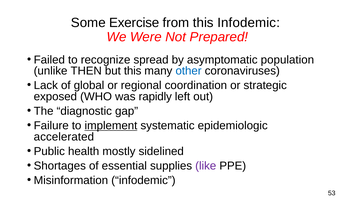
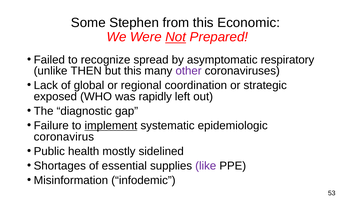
Exercise: Exercise -> Stephen (134, 23)
this Infodemic: Infodemic -> Economic (249, 23)
Not underline: none -> present (176, 37)
population: population -> respiratory (287, 60)
other colour: blue -> purple (189, 71)
accelerated: accelerated -> coronavirus (64, 137)
